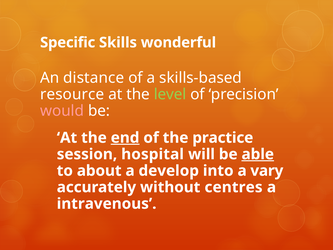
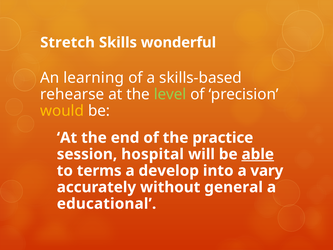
Specific: Specific -> Stretch (68, 42)
distance: distance -> learning (94, 78)
resource: resource -> rehearse (72, 94)
would colour: pink -> yellow (62, 111)
end underline: present -> none (125, 138)
about: about -> terms (99, 171)
centres: centres -> general (234, 187)
intravenous: intravenous -> educational (107, 204)
